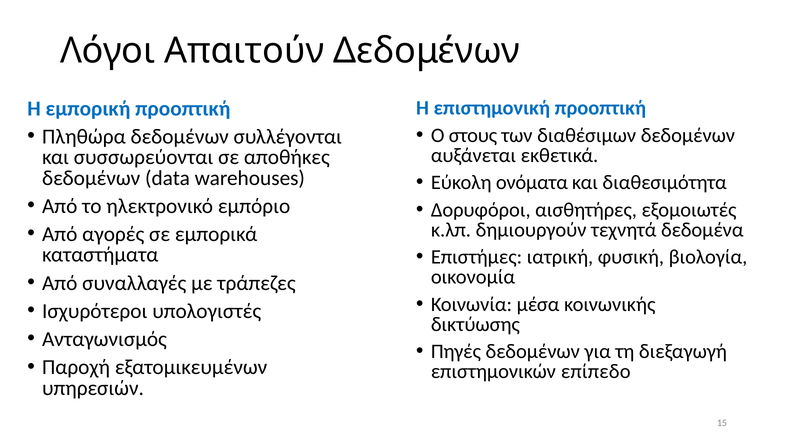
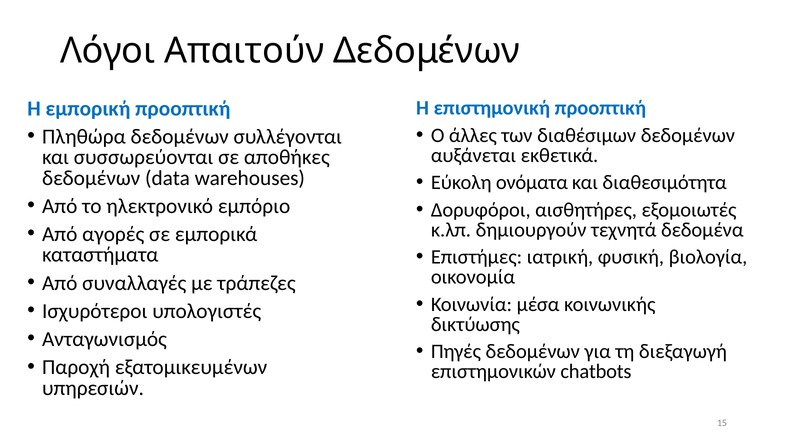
στους: στους -> άλλες (473, 135)
επίπεδο: επίπεδο -> chatbots (596, 371)
